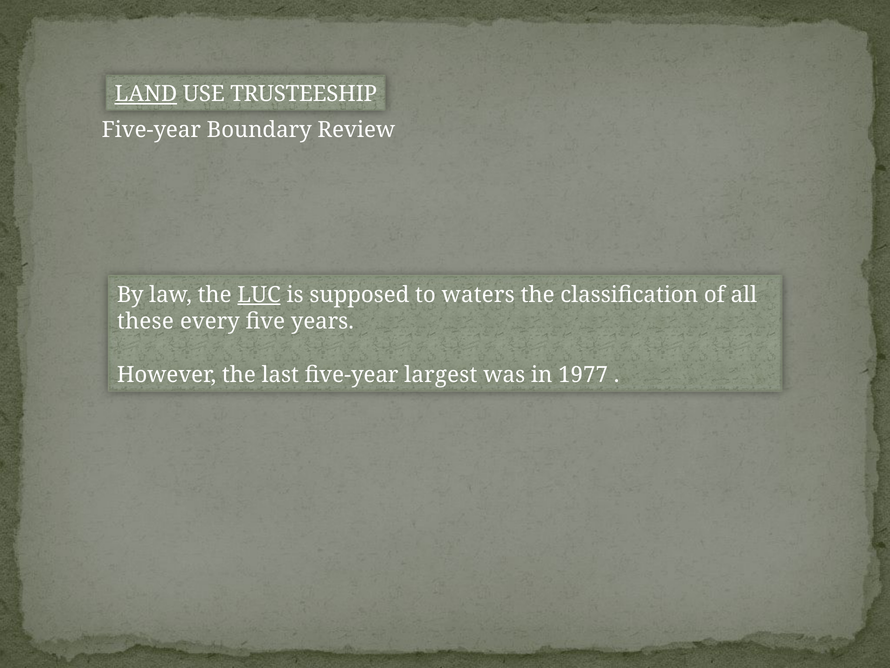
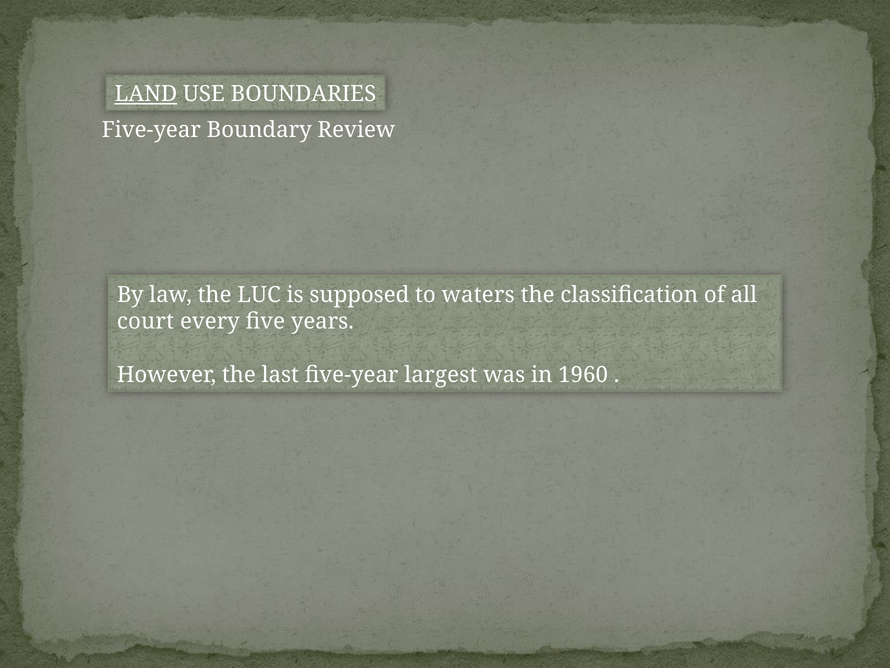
TRUSTEESHIP: TRUSTEESHIP -> BOUNDARIES (303, 94)
LUC underline: present -> none (259, 295)
these: these -> court (145, 321)
1977: 1977 -> 1960 (583, 375)
